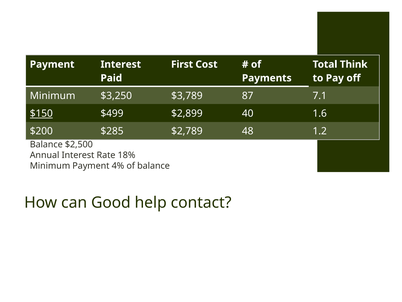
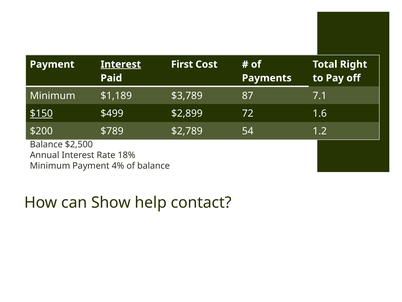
Interest underline: none -> present (121, 64)
Think: Think -> Right (354, 64)
$3,250: $3,250 -> $1,189 (116, 96)
40: 40 -> 72 (248, 113)
$285: $285 -> $789 (112, 131)
48: 48 -> 54 (248, 131)
Good: Good -> Show (111, 202)
